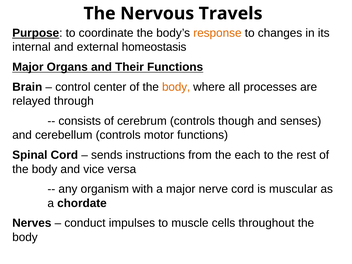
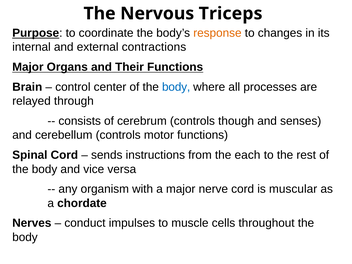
Travels: Travels -> Triceps (231, 14)
homeostasis: homeostasis -> contractions (154, 47)
body colour: orange -> blue (176, 87)
